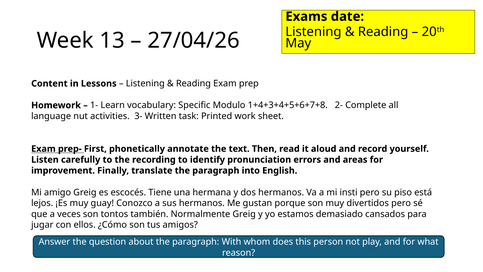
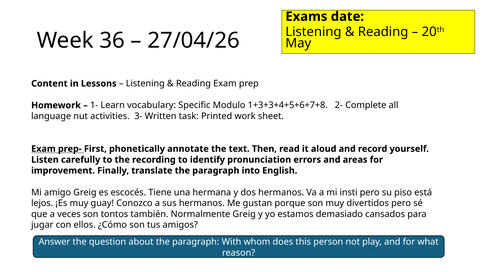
13: 13 -> 36 (112, 41)
1+4+3+4+5+6+7+8: 1+4+3+4+5+6+7+8 -> 1+3+3+4+5+6+7+8 (288, 105)
